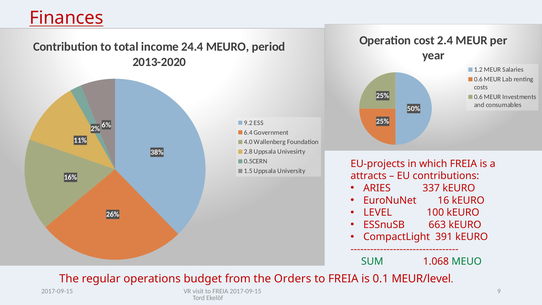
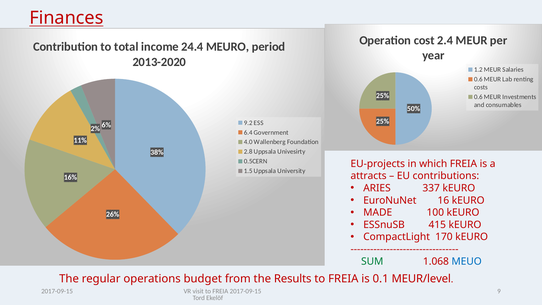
LEVEL: LEVEL -> MADE (378, 212)
663: 663 -> 415 (437, 225)
391: 391 -> 170 (444, 237)
MEUO colour: green -> blue (467, 261)
Orders: Orders -> Results (293, 279)
